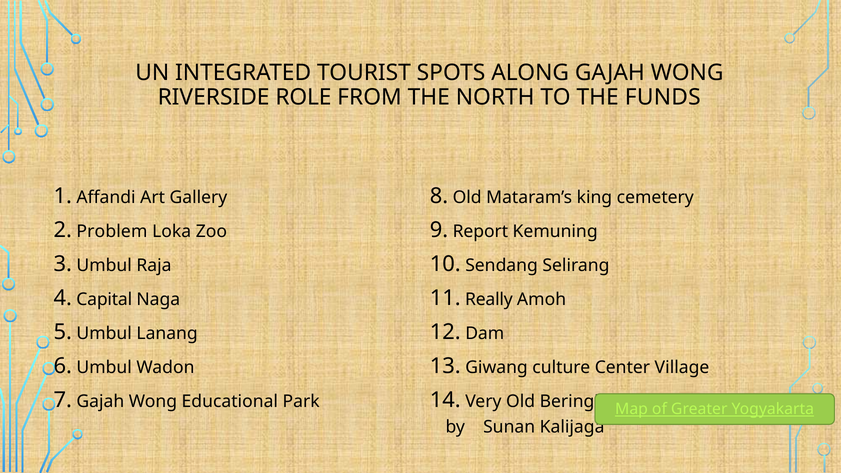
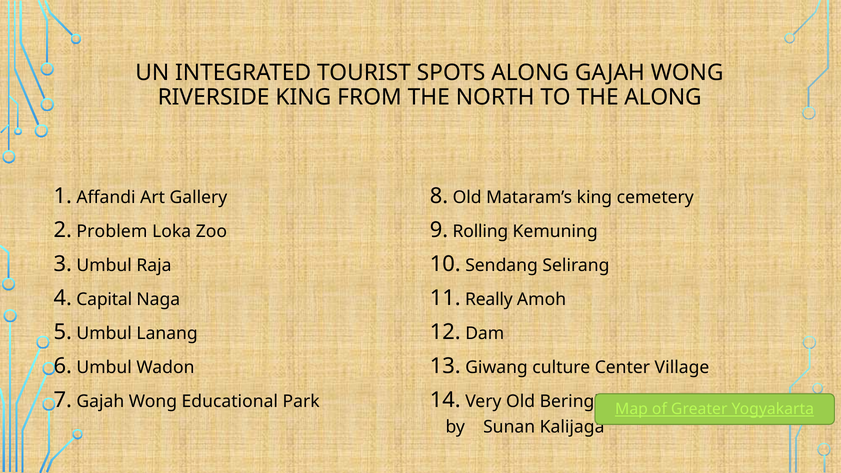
RIVERSIDE ROLE: ROLE -> KING (303, 97)
THE FUNDS: FUNDS -> ALONG (663, 97)
Report: Report -> Rolling (480, 232)
